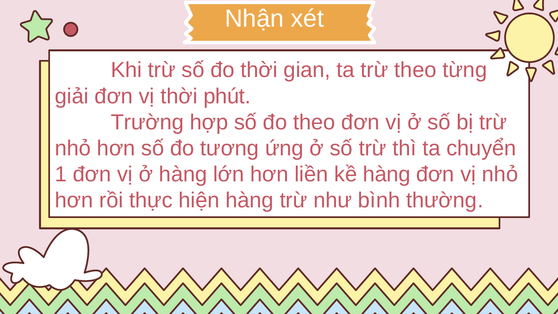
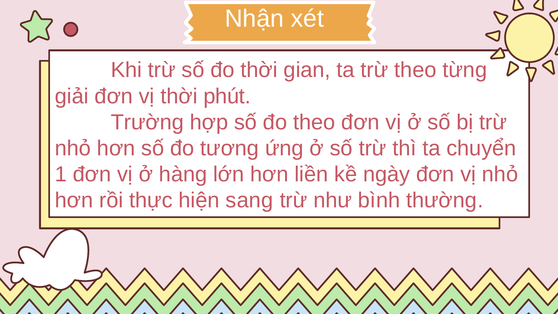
kề hàng: hàng -> ngày (387, 174)
hiện hàng: hàng -> sang (249, 200)
